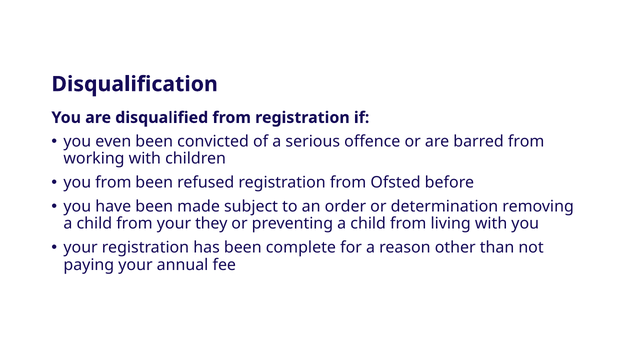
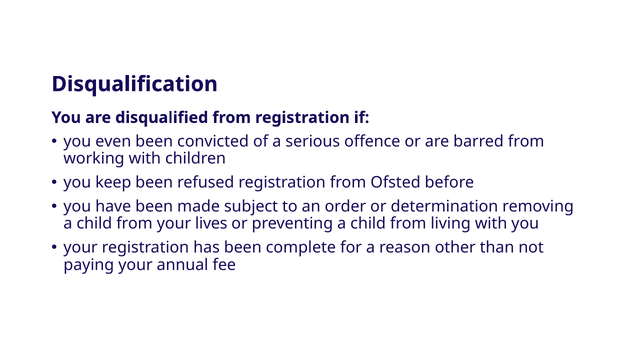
you from: from -> keep (113, 183)
they: they -> lives (211, 224)
